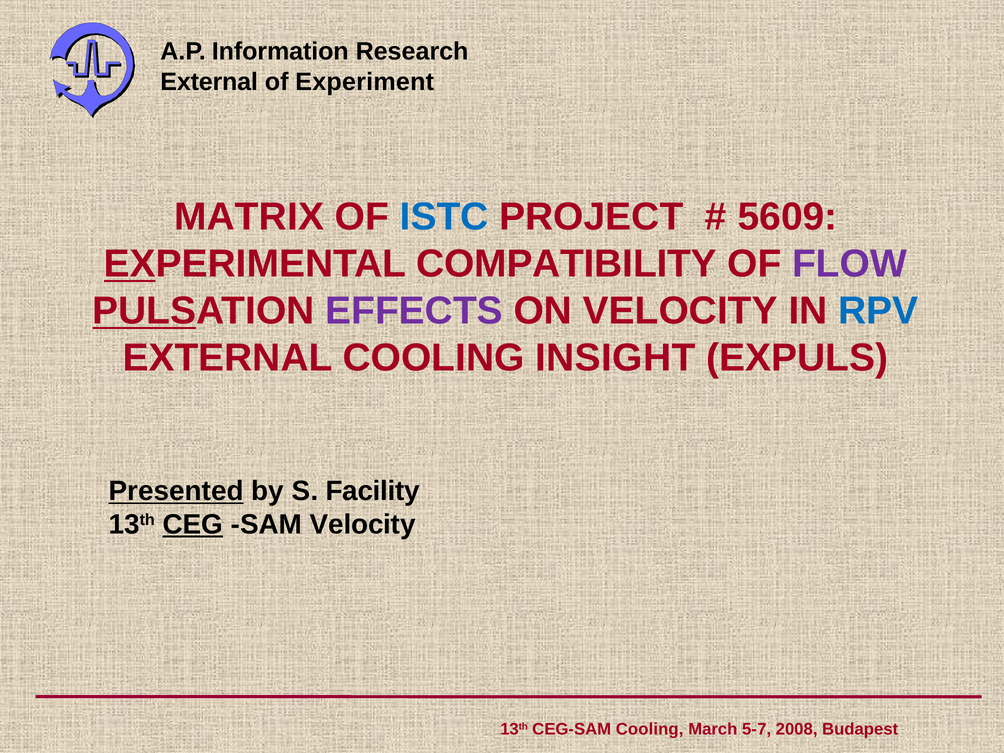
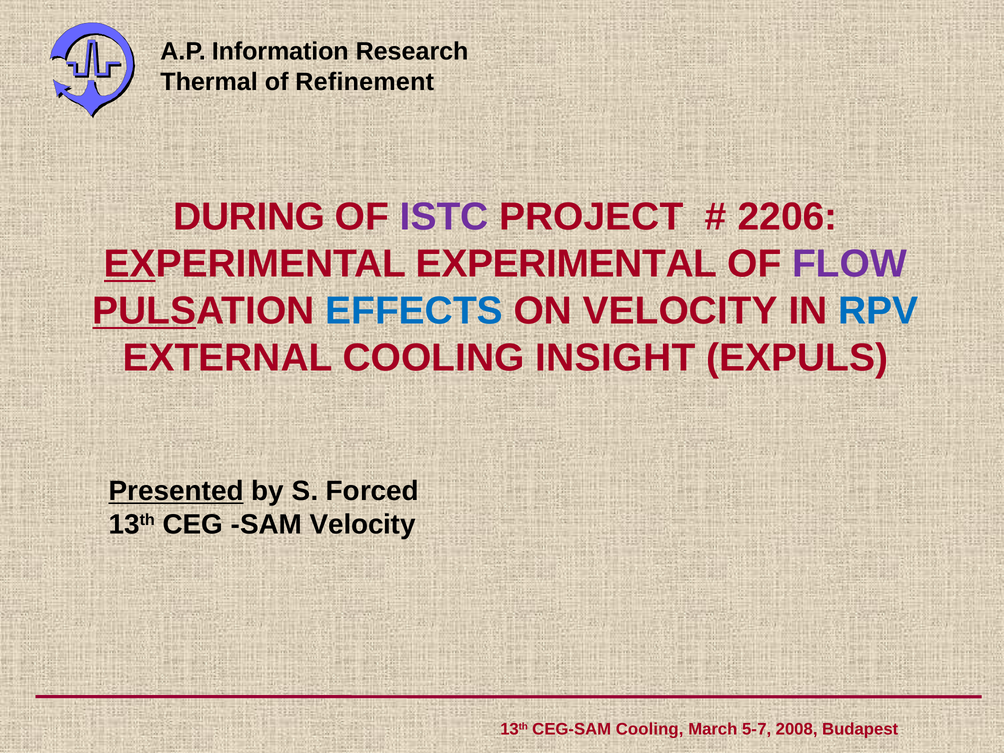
External: External -> Thermal (209, 82)
Experiment: Experiment -> Refinement (365, 82)
MATRIX: MATRIX -> DURING (249, 217)
ISTC colour: blue -> purple (444, 217)
5609: 5609 -> 2206 (788, 217)
EXPERIMENTAL COMPATIBILITY: COMPATIBILITY -> EXPERIMENTAL (567, 264)
EFFECTS colour: purple -> blue (414, 311)
Facility: Facility -> Forced (372, 491)
CEG underline: present -> none (193, 525)
